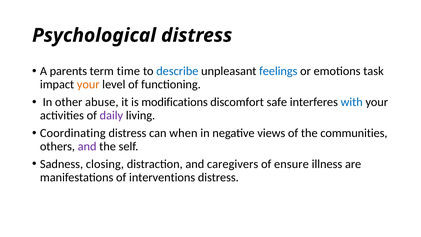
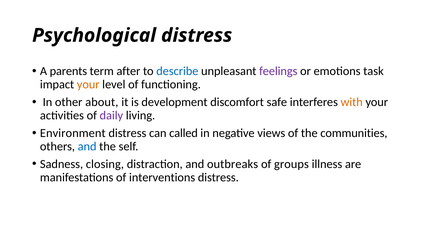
time: time -> after (128, 71)
feelings colour: blue -> purple (278, 71)
abuse: abuse -> about (102, 102)
modifications: modifications -> development (175, 102)
with colour: blue -> orange (352, 102)
Coordinating: Coordinating -> Environment (73, 133)
when: when -> called (184, 133)
and colour: purple -> blue (87, 146)
caregivers: caregivers -> outbreaks (233, 164)
ensure: ensure -> groups (291, 164)
